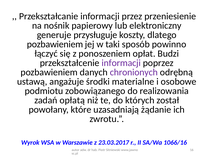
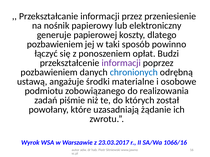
przysługuje: przysługuje -> papierowej (95, 35)
chronionych colour: purple -> blue (134, 72)
opłatą: opłatą -> piśmie (72, 101)
